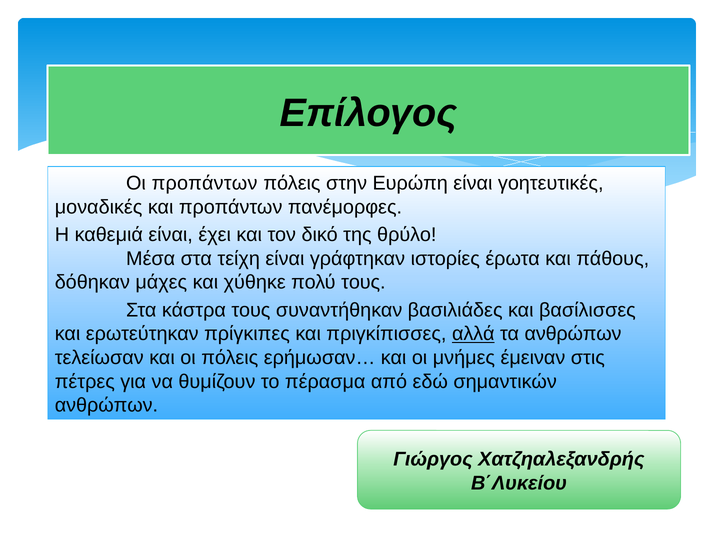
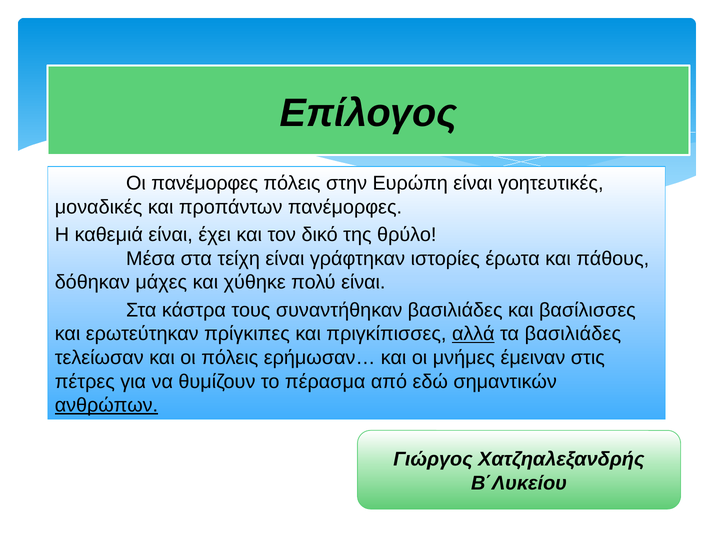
Οι προπάντων: προπάντων -> πανέμορφες (205, 183)
πολύ τους: τους -> είναι (363, 282)
τα ανθρώπων: ανθρώπων -> βασιλιάδες (573, 334)
ανθρώπων underline: none -> present (106, 405)
